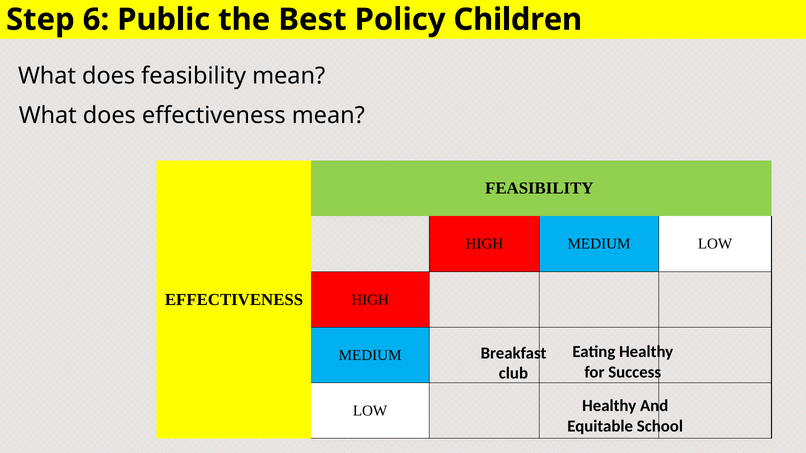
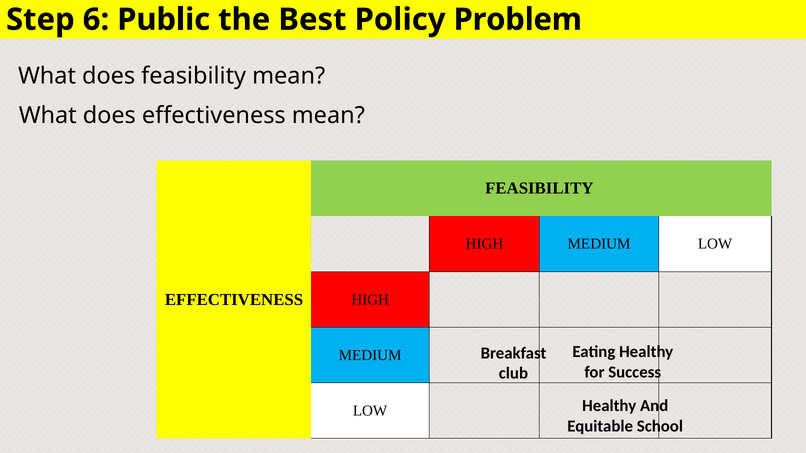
Children: Children -> Problem (518, 20)
